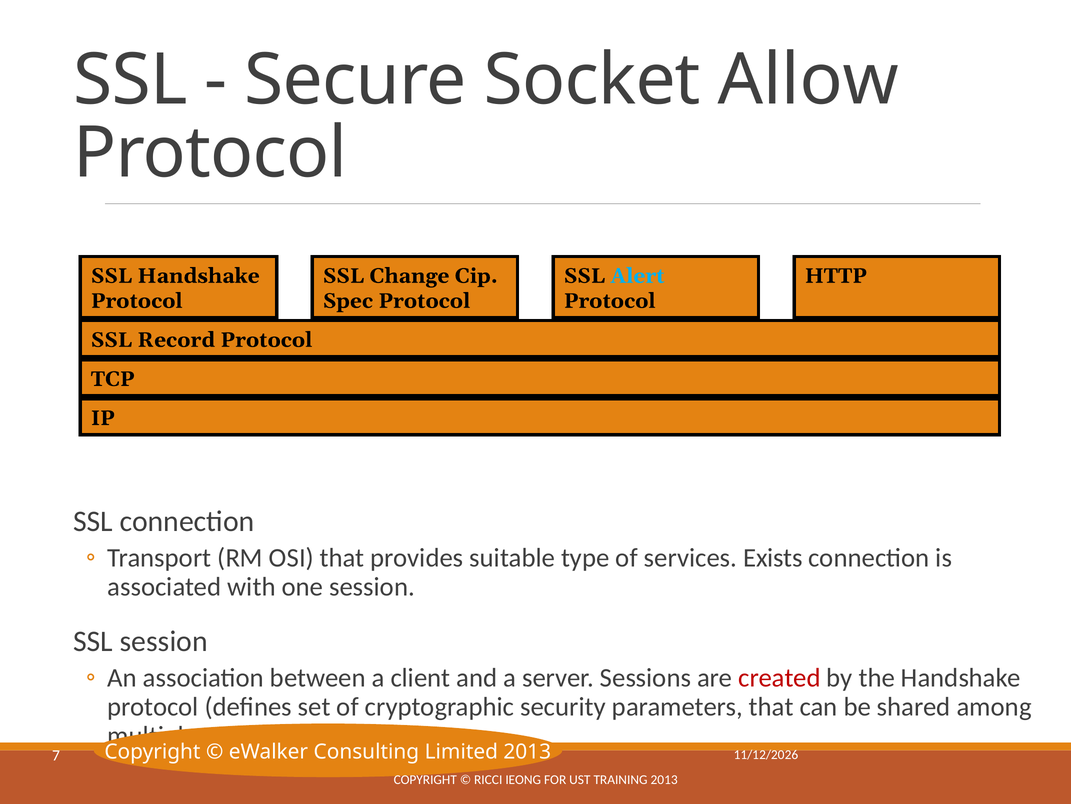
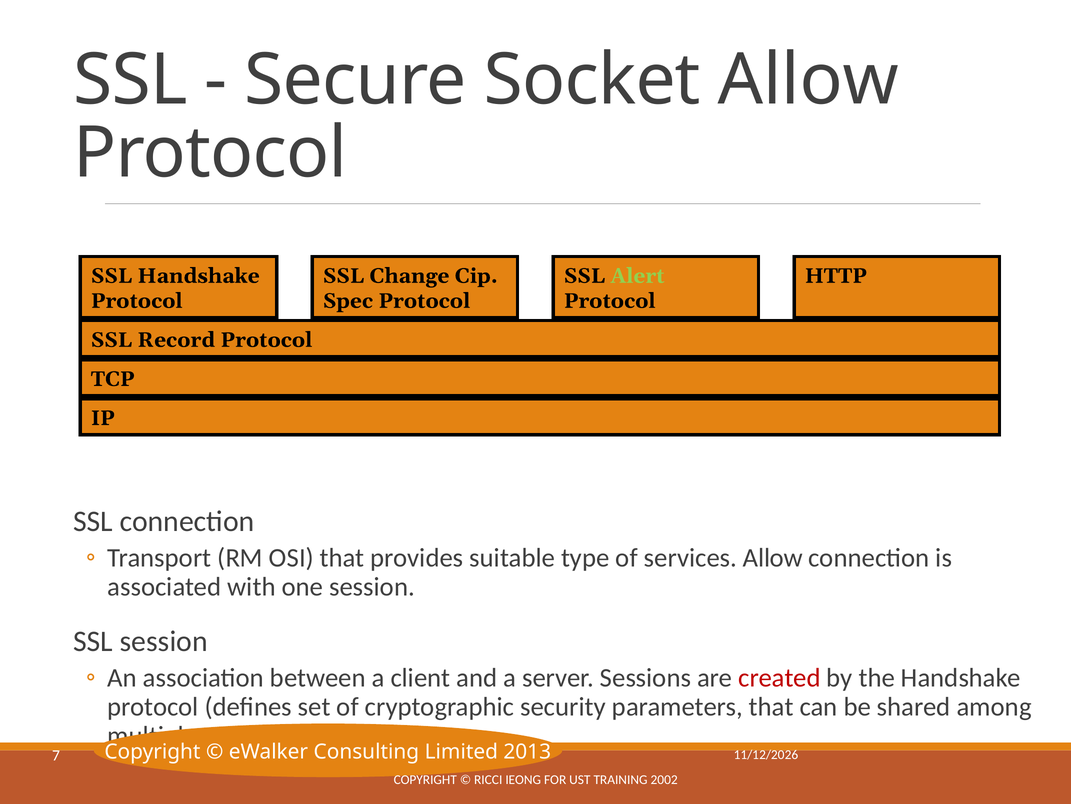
Alert colour: light blue -> light green (638, 276)
services Exists: Exists -> Allow (773, 558)
TRAINING 2013: 2013 -> 2002 (664, 779)
